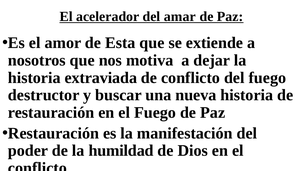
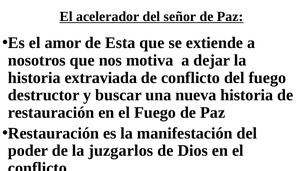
amar: amar -> señor (180, 16)
humildad: humildad -> juzgarlos (121, 150)
